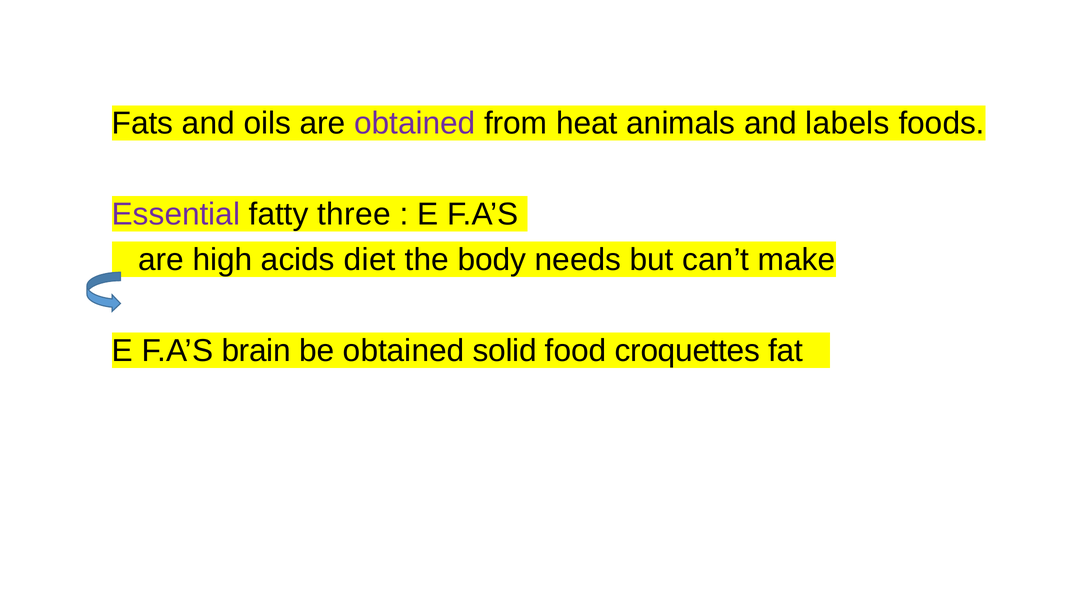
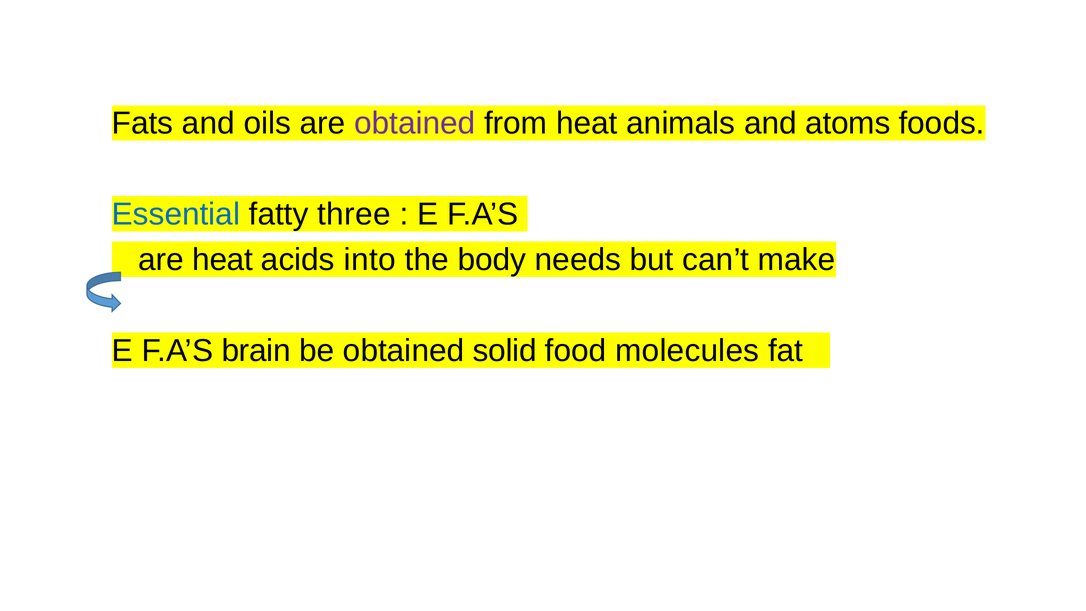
labels: labels -> atoms (848, 123)
Essential colour: purple -> blue (176, 214)
are high: high -> heat (223, 260)
diet: diet -> into (370, 260)
croquettes: croquettes -> molecules (687, 351)
